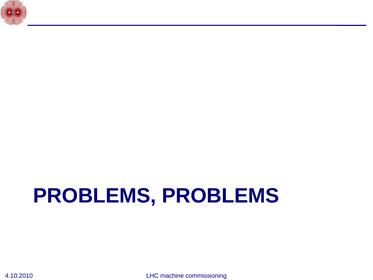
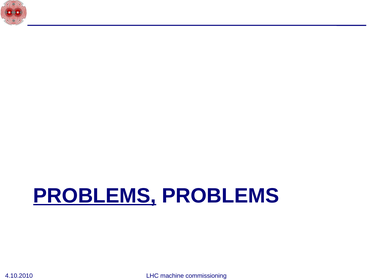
PROBLEMS underline: none -> present (95, 196)
